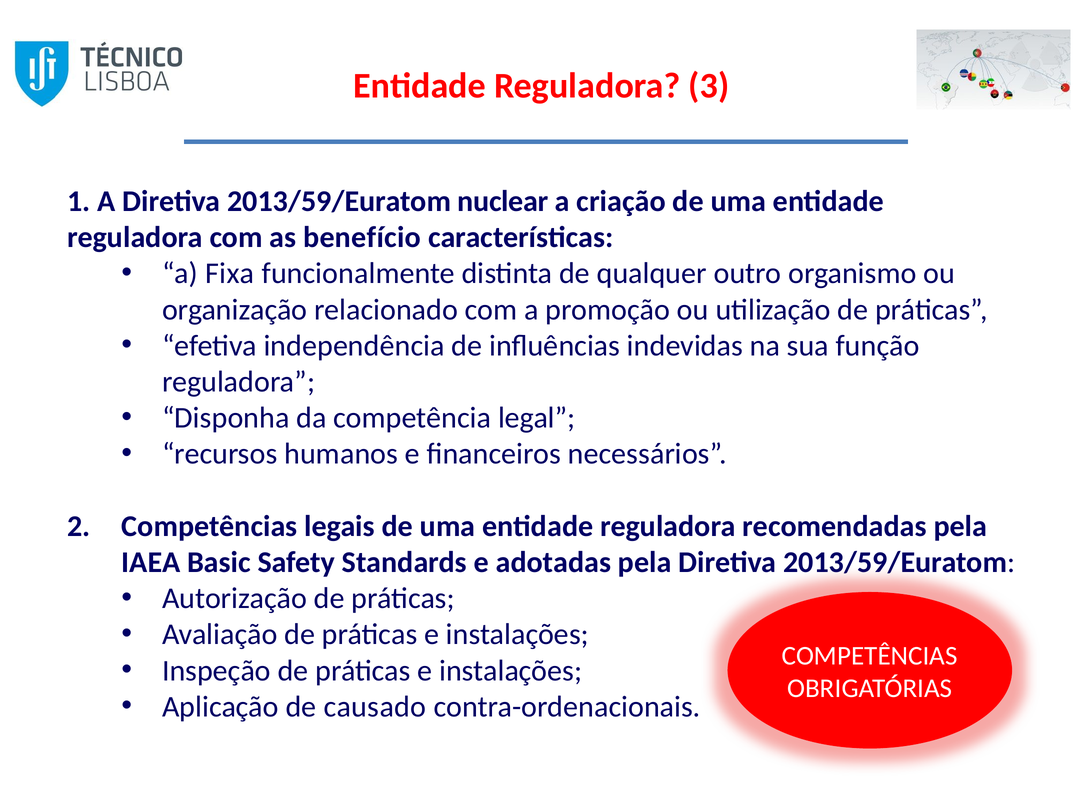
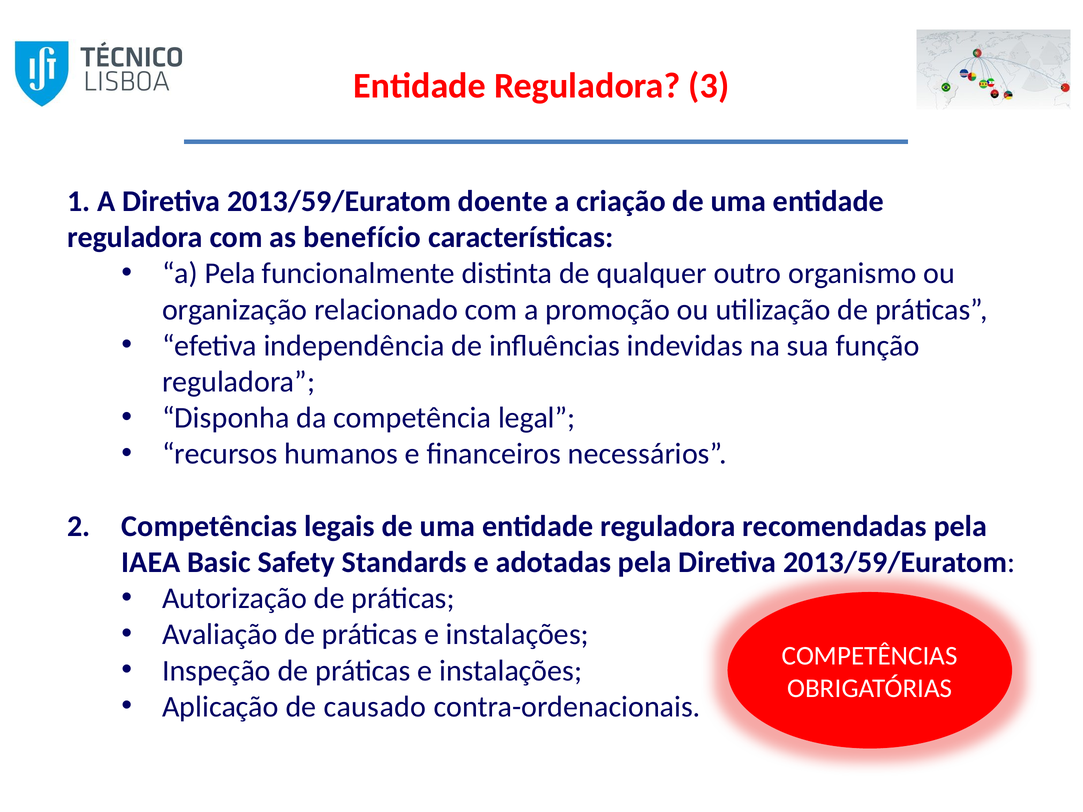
nuclear: nuclear -> doente (503, 201)
a Fixa: Fixa -> Pela (230, 274)
